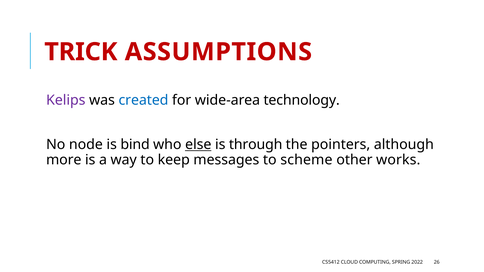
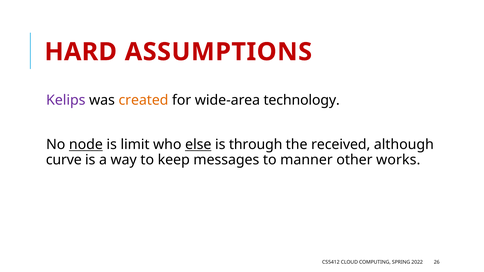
TRICK: TRICK -> HARD (81, 52)
created colour: blue -> orange (143, 100)
node underline: none -> present (86, 145)
bind: bind -> limit (135, 145)
pointers: pointers -> received (341, 145)
more: more -> curve (64, 160)
scheme: scheme -> manner (306, 160)
